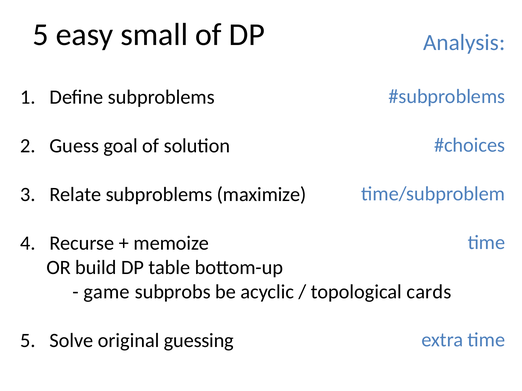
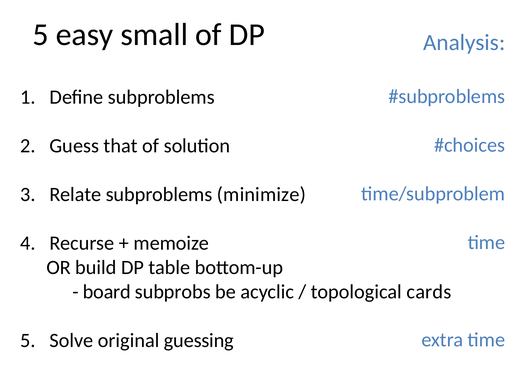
goal: goal -> that (121, 146)
maximize: maximize -> minimize (261, 195)
game: game -> board (107, 292)
